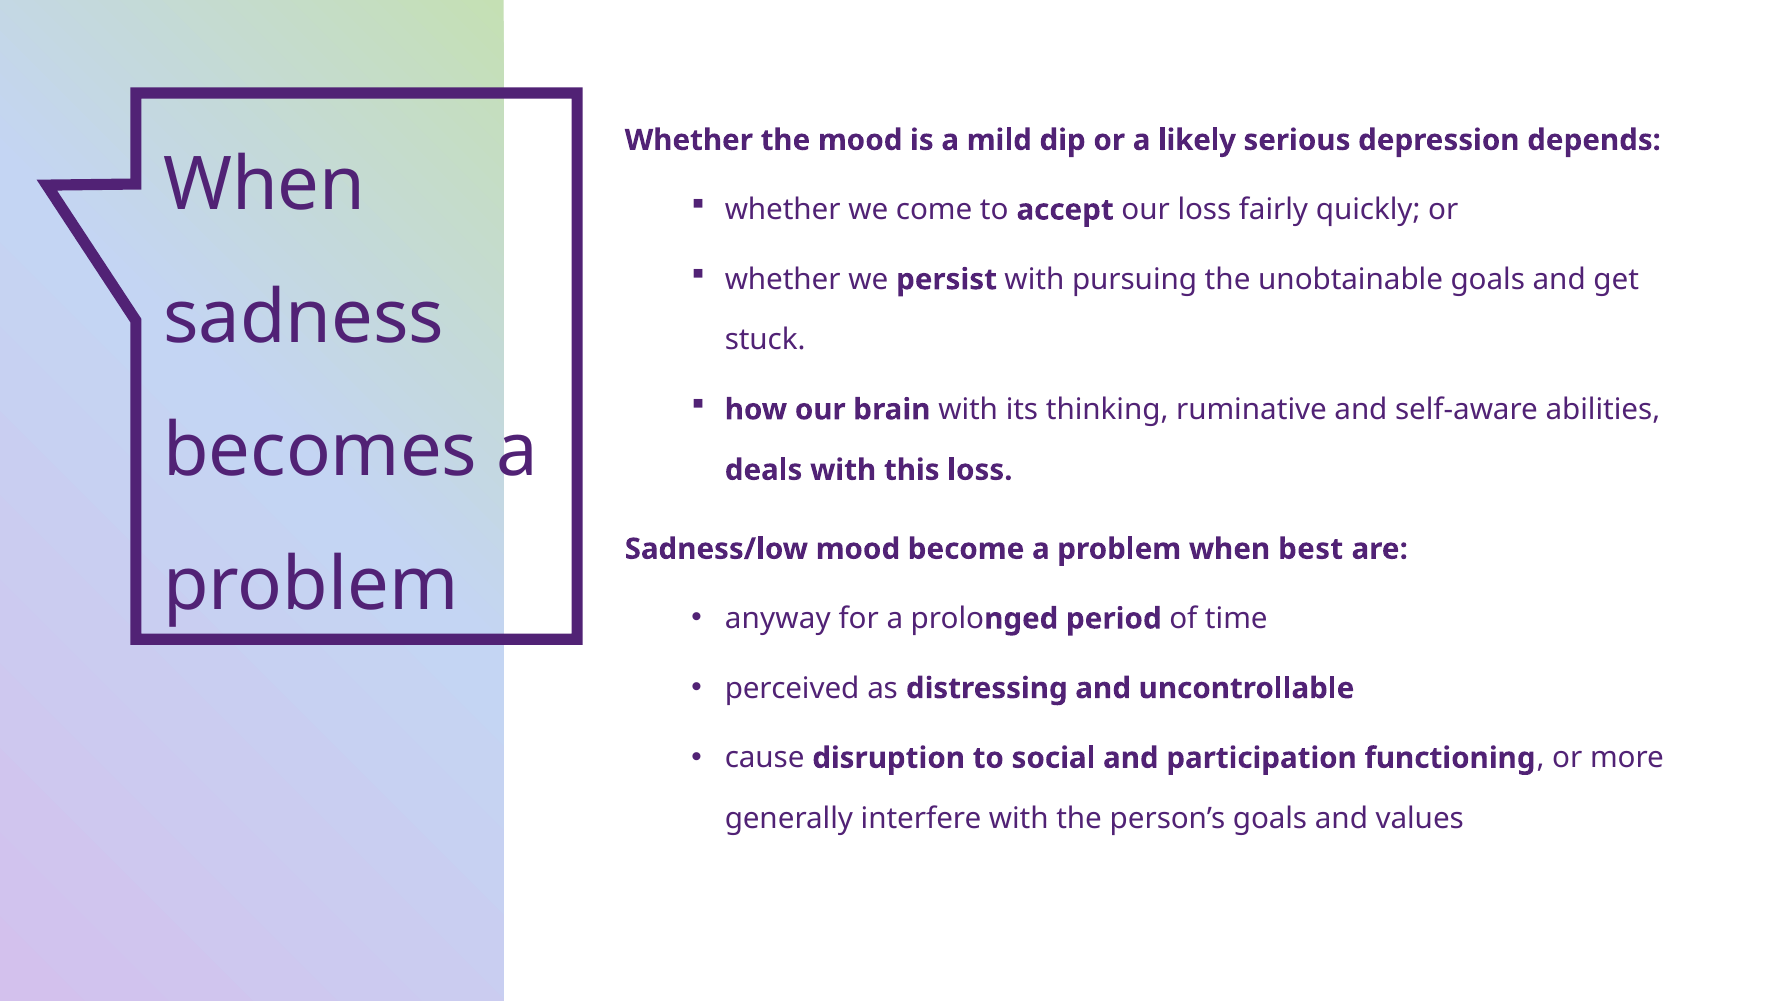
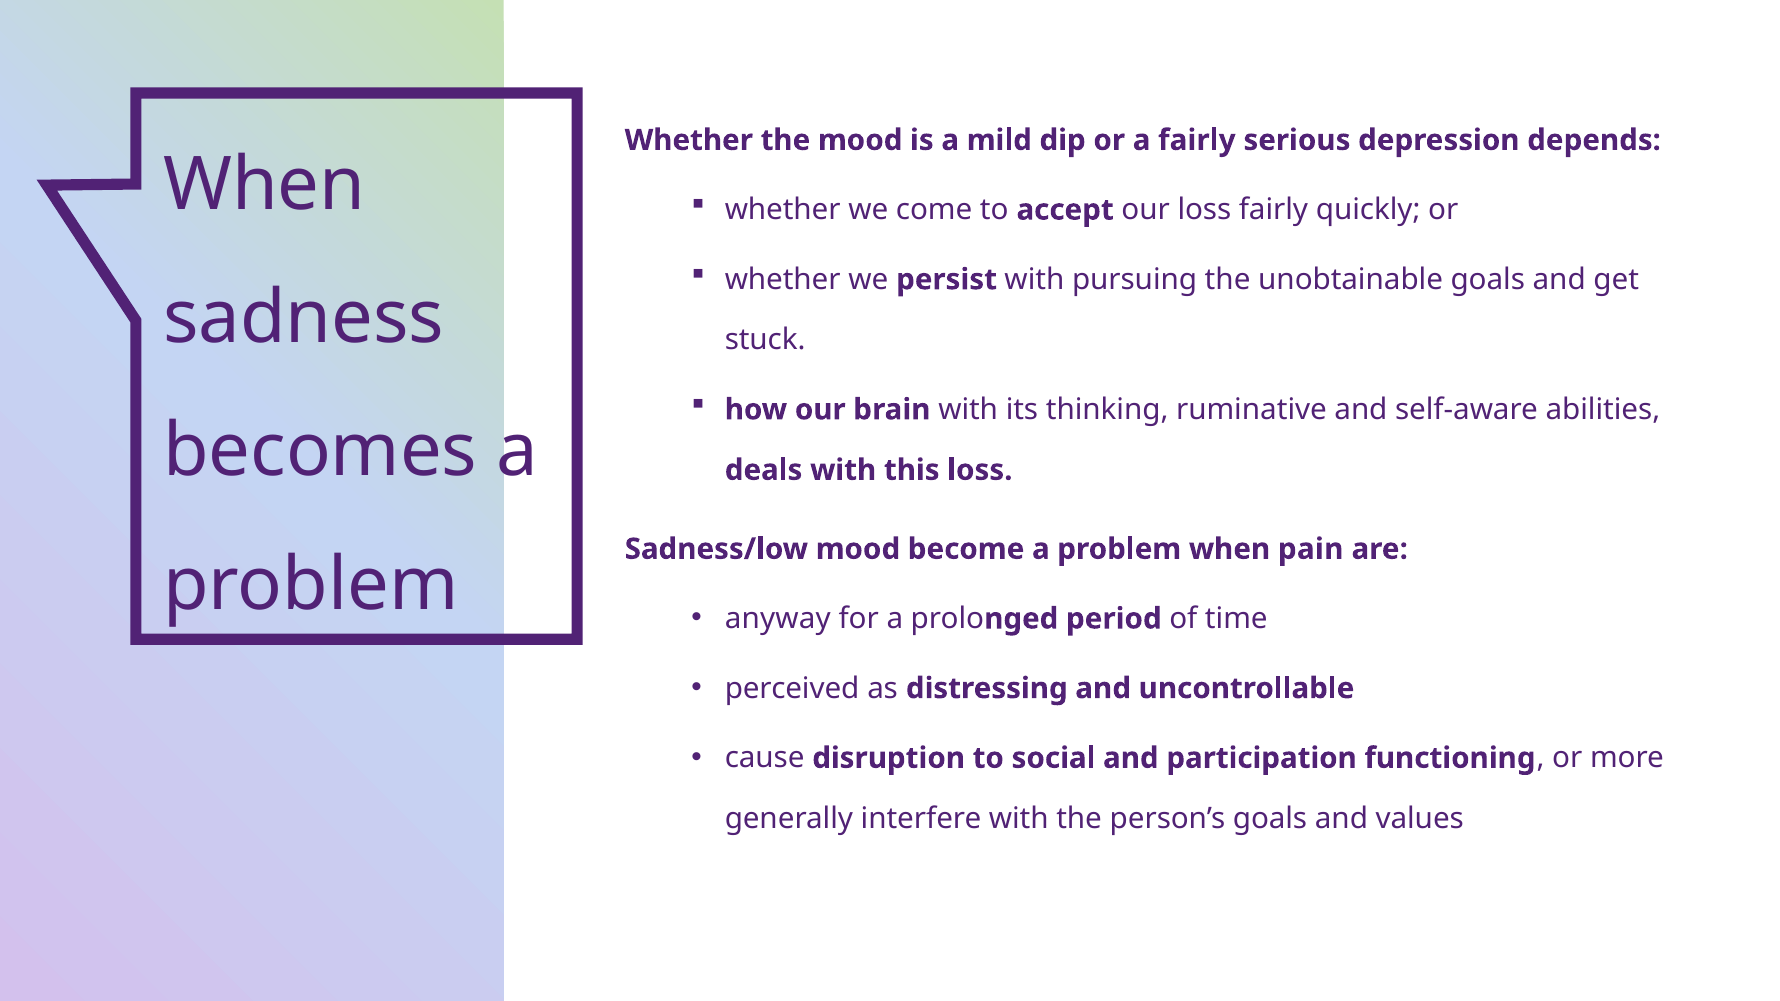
a likely: likely -> fairly (1197, 140)
best: best -> pain (1311, 549)
